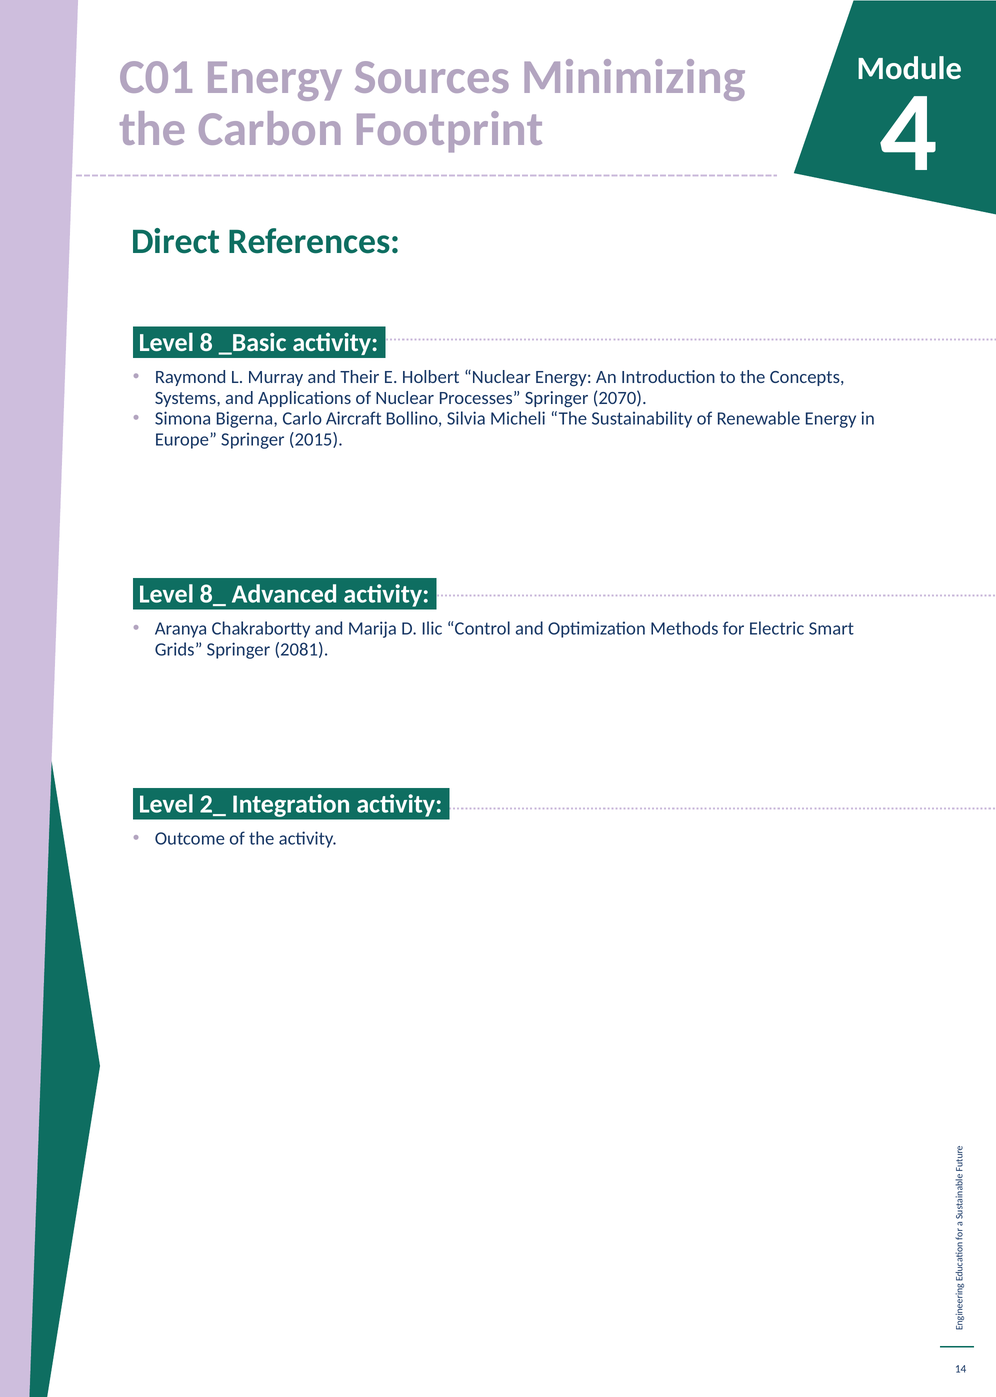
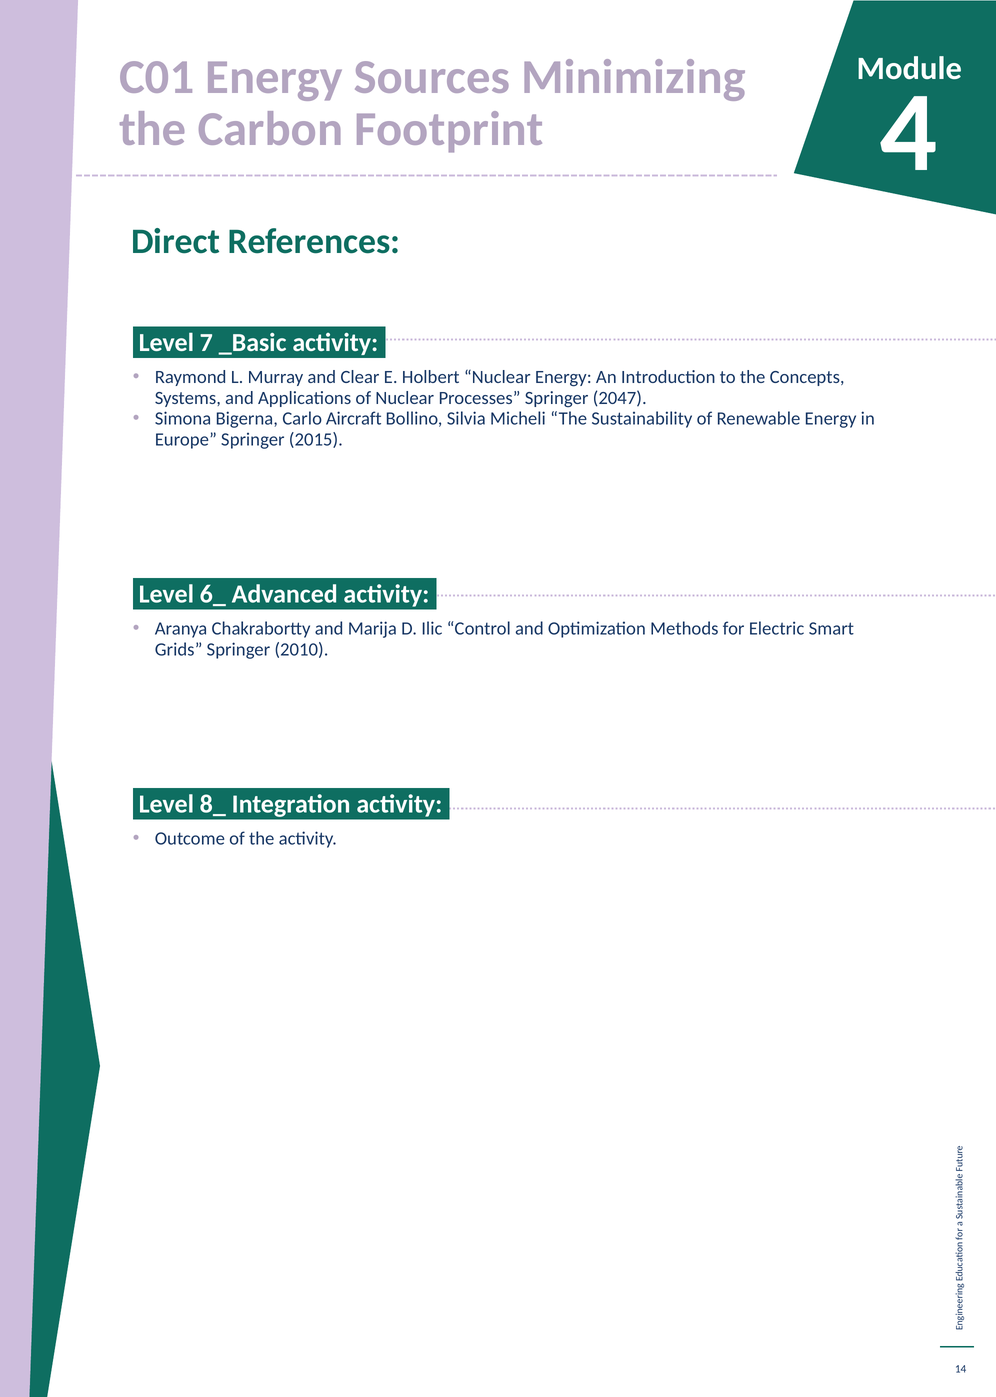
8: 8 -> 7 (206, 343)
Their: Their -> Clear (360, 377)
2070: 2070 -> 2047 (620, 398)
8_: 8_ -> 6_ (213, 594)
2081: 2081 -> 2010 (301, 650)
2_: 2_ -> 8_ (213, 804)
